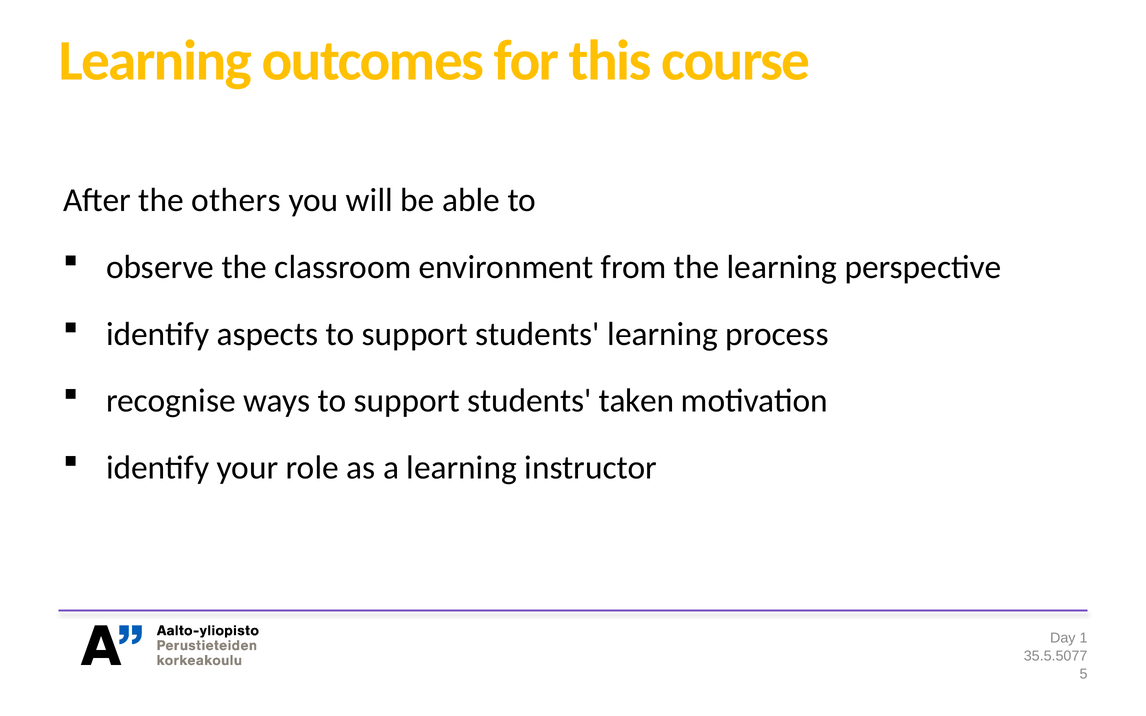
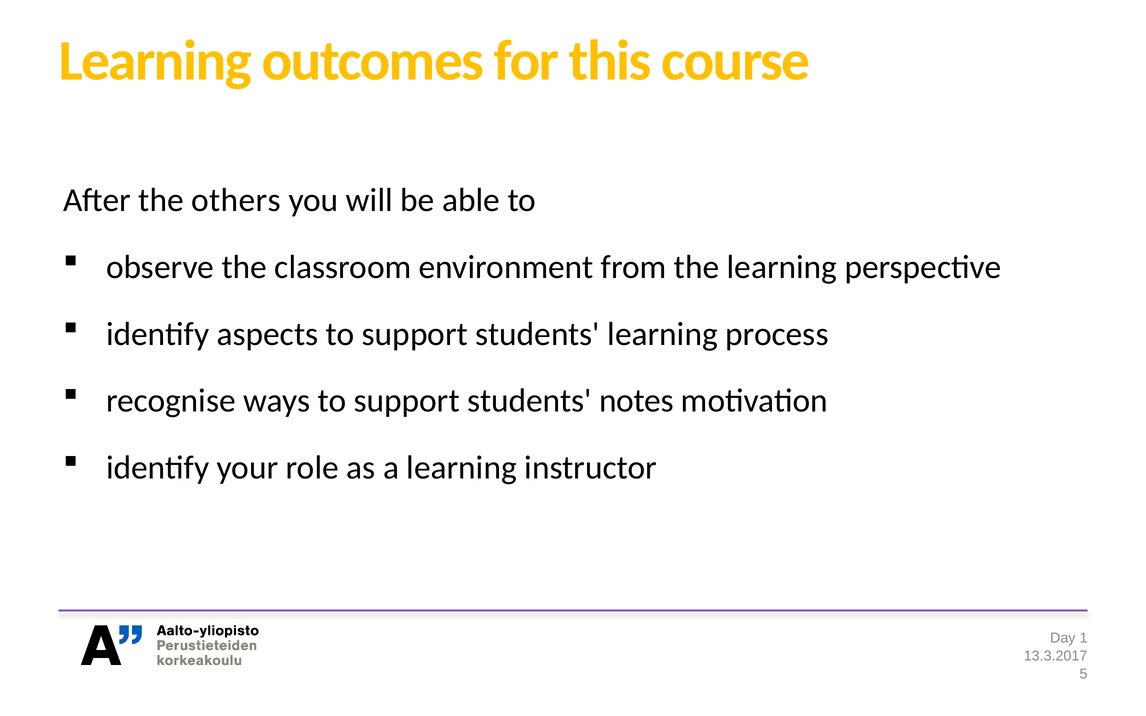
taken: taken -> notes (636, 401)
35.5.5077: 35.5.5077 -> 13.3.2017 (1056, 656)
